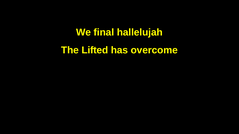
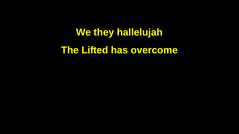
final: final -> they (104, 32)
